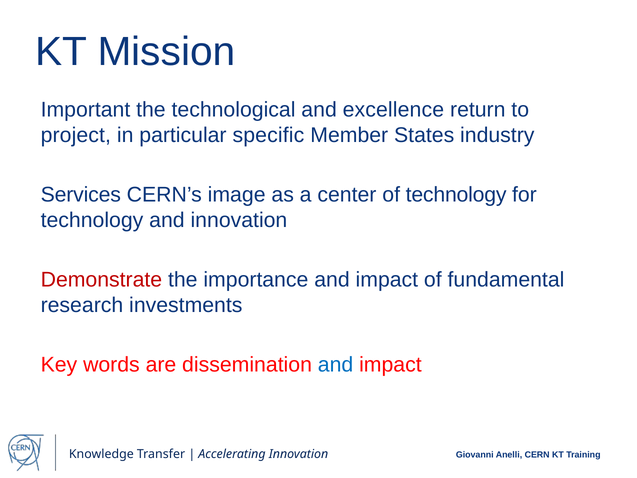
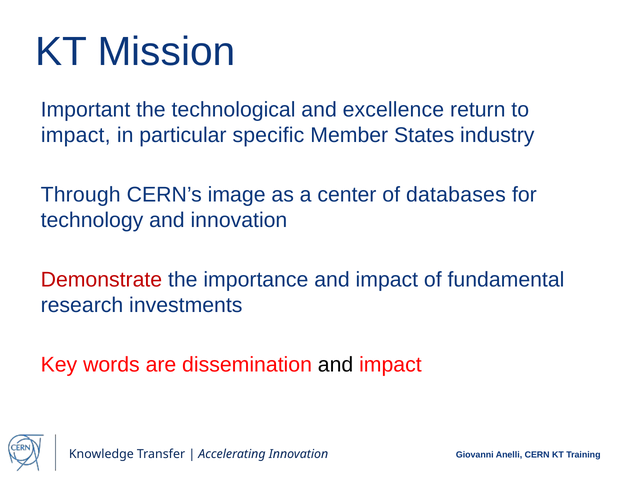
project: project -> impact (76, 135)
Services: Services -> Through (81, 195)
of technology: technology -> databases (456, 195)
and colour: blue -> black (336, 364)
